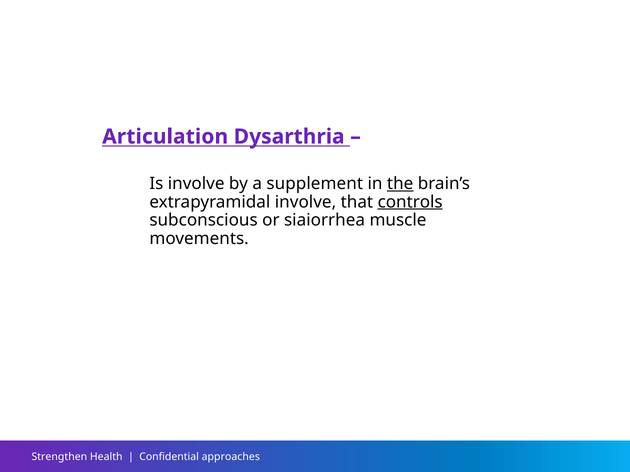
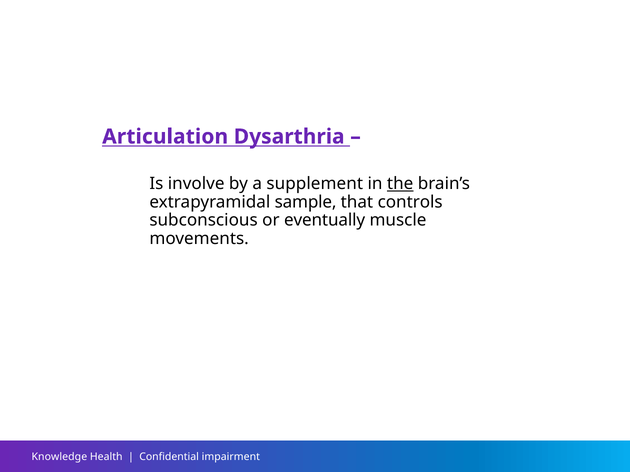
extrapyramidal involve: involve -> sample (306, 202)
controls underline: present -> none (410, 202)
siaiorrhea: siaiorrhea -> eventually (325, 221)
Strengthen: Strengthen -> Knowledge (59, 457)
approaches: approaches -> impairment (231, 457)
